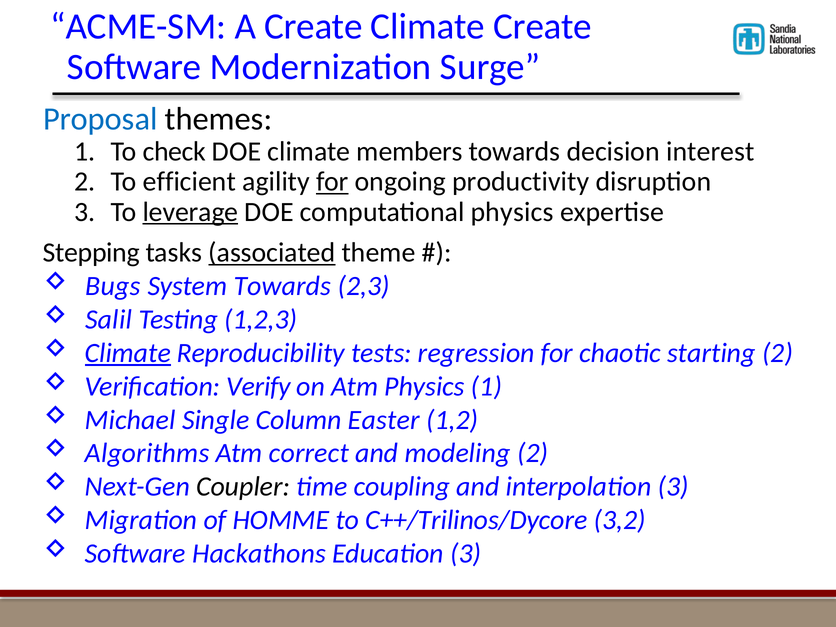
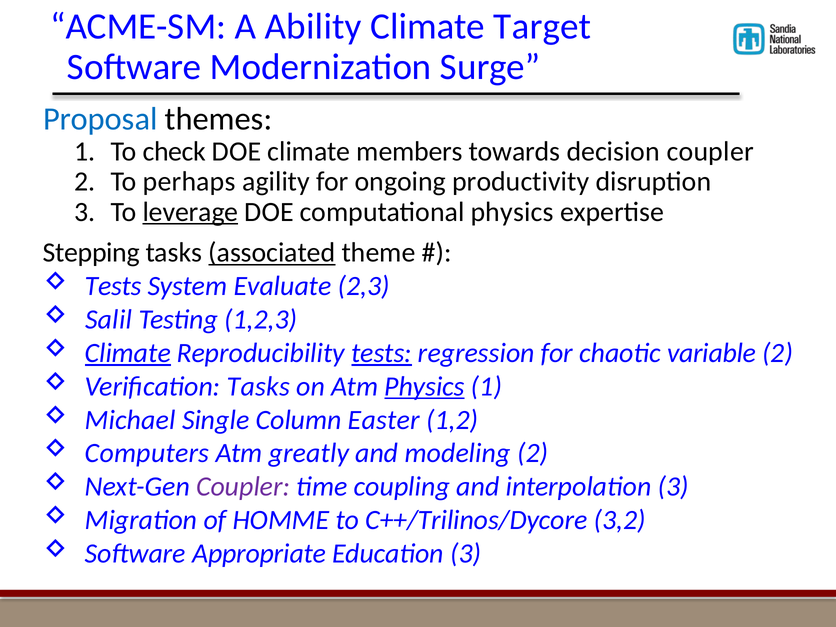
A Create: Create -> Ability (313, 27)
Climate Create: Create -> Target (542, 27)
decision interest: interest -> coupler (710, 152)
efficient: efficient -> perhaps (189, 182)
for underline: present -> none (332, 182)
Bugs: Bugs -> Tests (113, 286)
System Towards: Towards -> Evaluate (282, 286)
tests underline: none -> present (382, 353)
starting: starting -> variable (712, 353)
Verification Verify: Verify -> Tasks (258, 386)
Physics underline: none -> present (425, 386)
Algorithms: Algorithms -> Computers (147, 453)
correct: correct -> greatly (309, 453)
Coupler colour: black -> purple (243, 487)
Hackathons: Hackathons -> Appropriate (259, 554)
